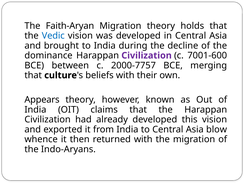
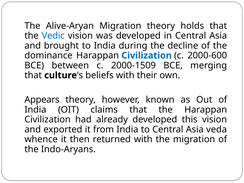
Faith-Aryan: Faith-Aryan -> Alive-Aryan (70, 26)
Civilization colour: purple -> blue (147, 56)
7001-600: 7001-600 -> 2000-600 (207, 56)
2000-7757: 2000-7757 -> 2000-1509 (133, 65)
blow: blow -> veda (217, 129)
